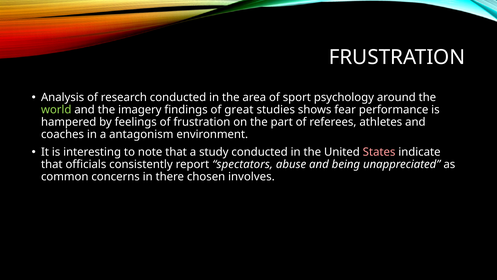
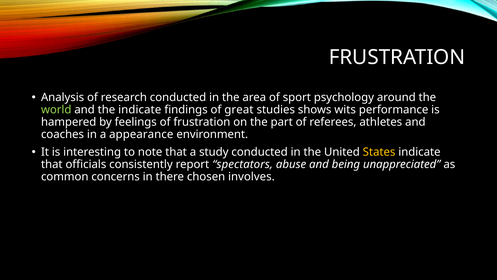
the imagery: imagery -> indicate (140, 110)
fear: fear -> wits (345, 110)
antagonism: antagonism -> appearance (141, 134)
States colour: pink -> yellow (379, 152)
